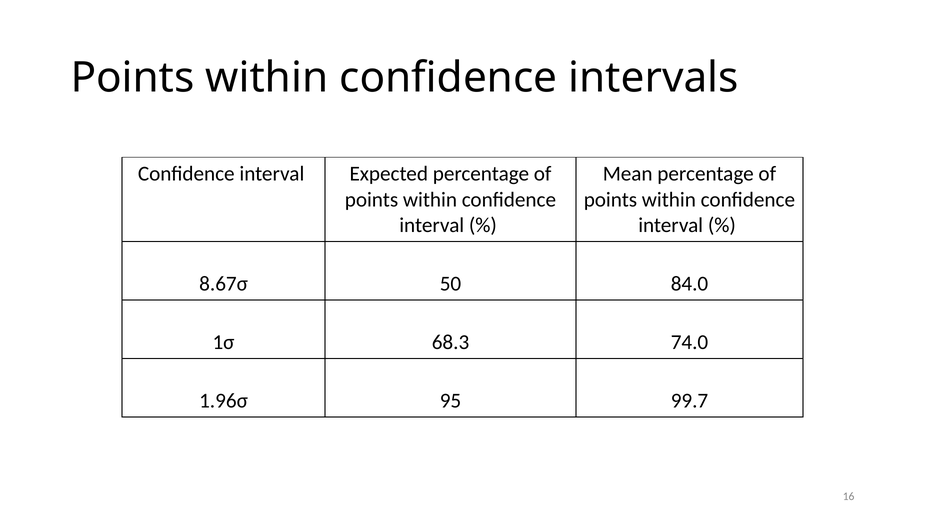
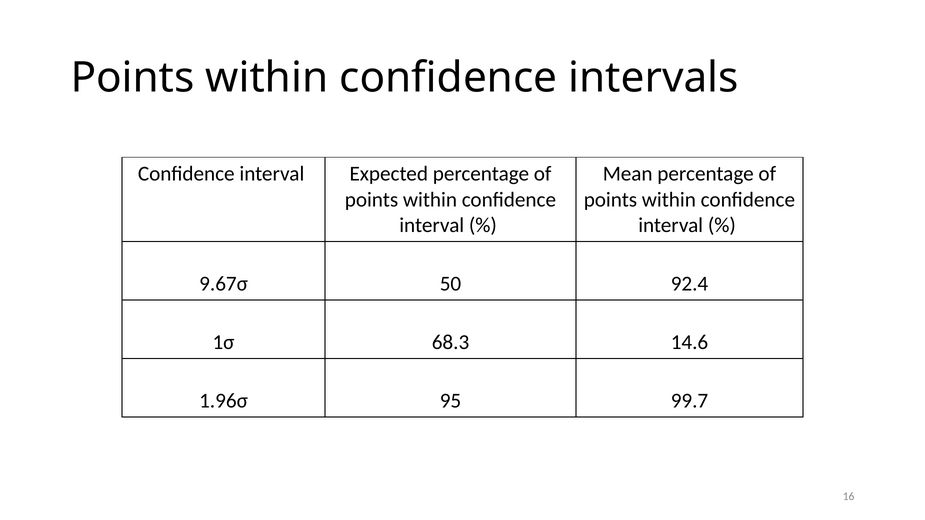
8.67σ: 8.67σ -> 9.67σ (224, 284)
84.0: 84.0 -> 92.4 (689, 284)
74.0: 74.0 -> 14.6 (689, 343)
